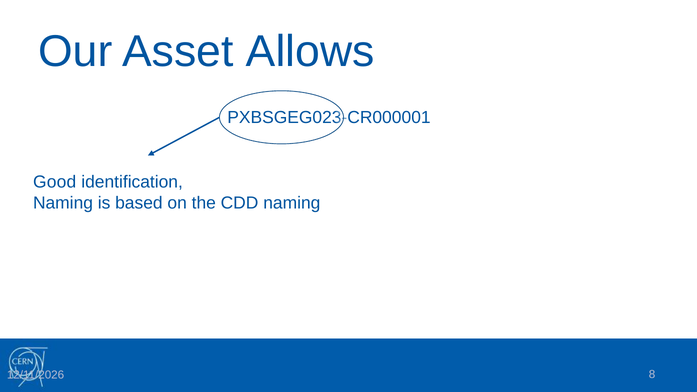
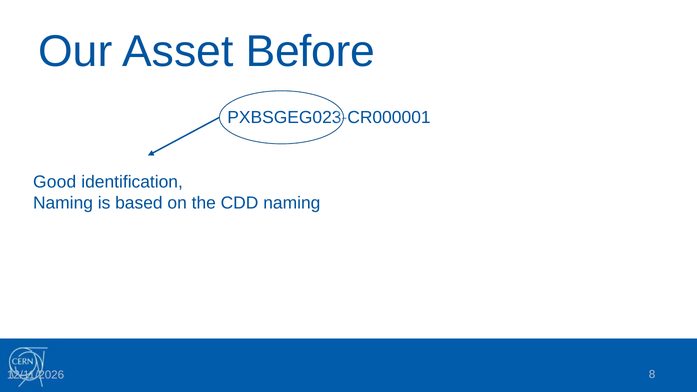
Allows: Allows -> Before (310, 51)
